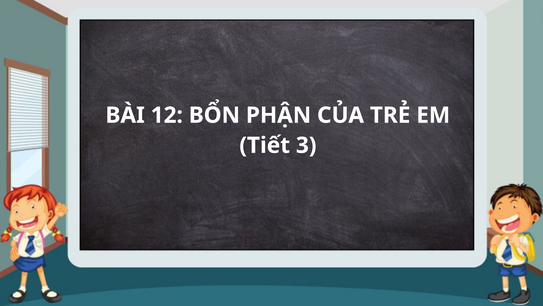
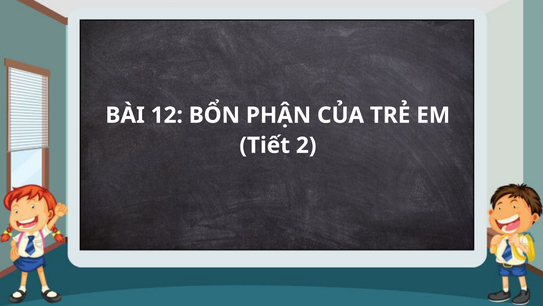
3: 3 -> 2 (306, 145)
